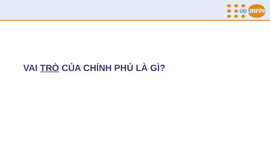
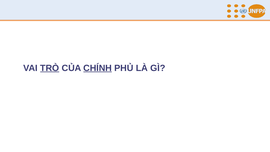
CHÍNH underline: none -> present (98, 68)
